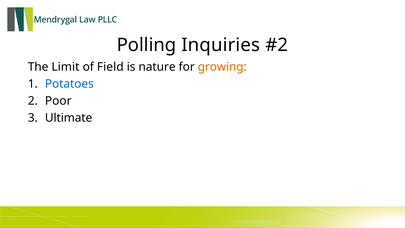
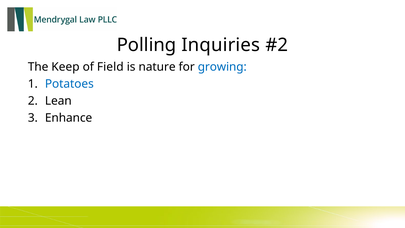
Limit: Limit -> Keep (65, 67)
growing colour: orange -> blue (222, 67)
Poor: Poor -> Lean (58, 101)
Ultimate: Ultimate -> Enhance (69, 118)
